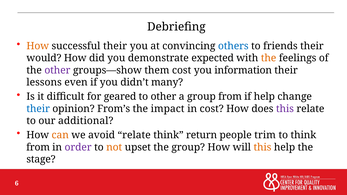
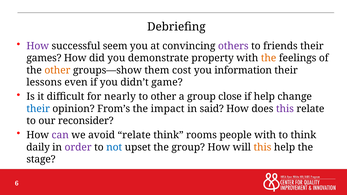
How colour: orange -> purple (38, 46)
successful their: their -> seem (115, 46)
others colour: blue -> purple (233, 46)
would: would -> games (44, 58)
expected: expected -> property (213, 58)
other colour: purple -> orange (57, 70)
many: many -> game (167, 82)
geared: geared -> nearly (120, 97)
group from: from -> close (230, 97)
in cost: cost -> said (212, 109)
additional: additional -> reconsider (86, 121)
can colour: orange -> purple (60, 135)
return: return -> rooms (202, 135)
people trim: trim -> with (265, 135)
from: from -> daily (38, 147)
not colour: orange -> blue (114, 147)
